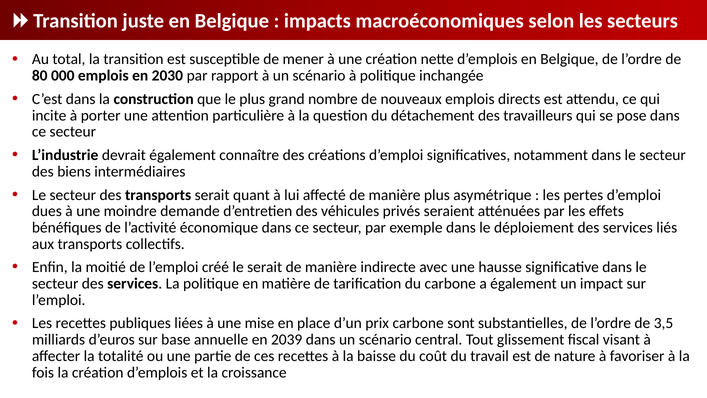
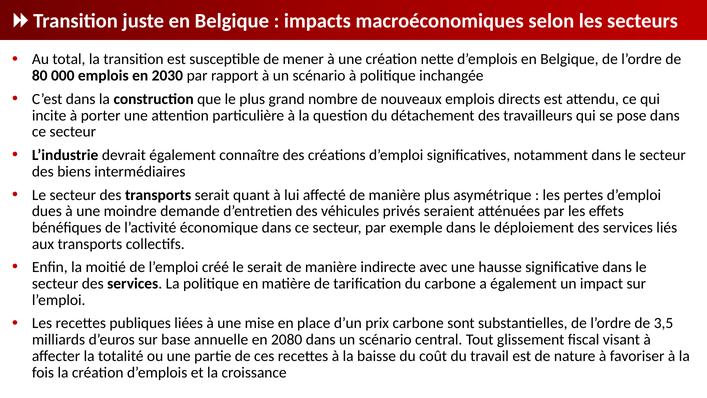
2039: 2039 -> 2080 (287, 339)
